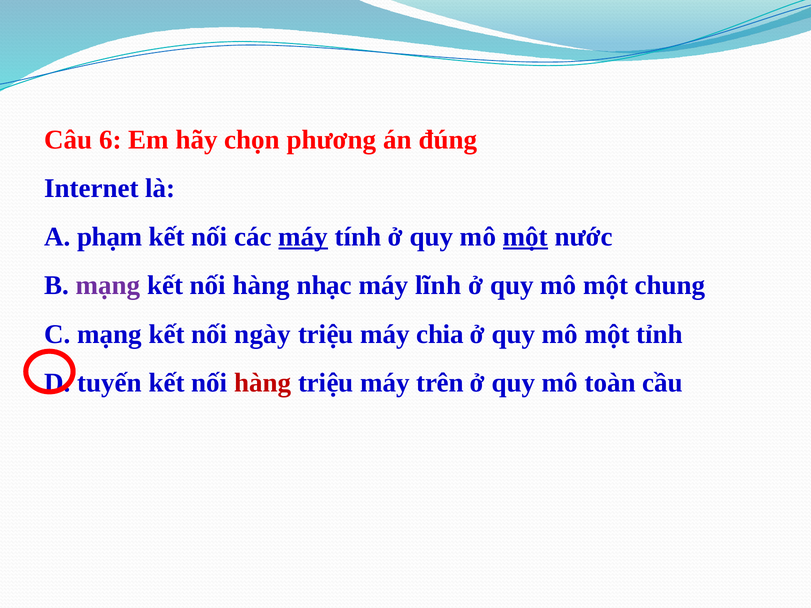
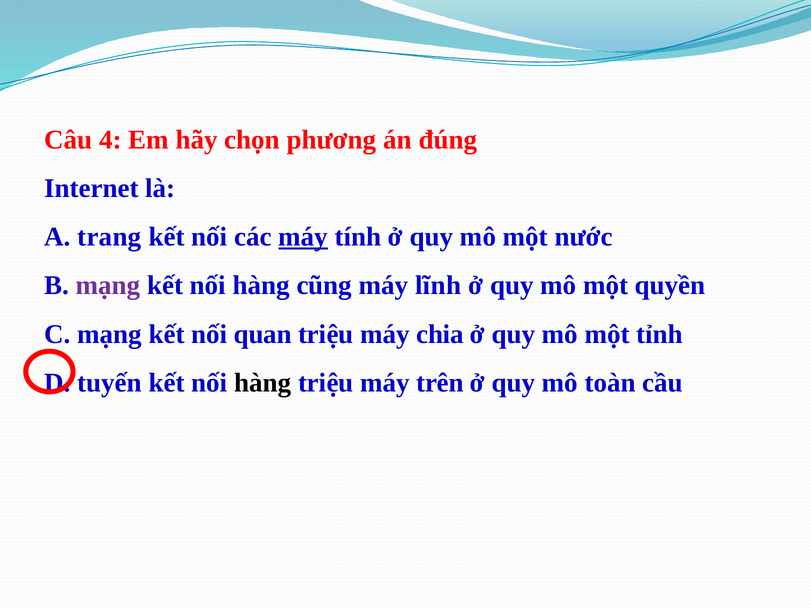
6: 6 -> 4 (110, 140)
phạm: phạm -> trang (109, 237)
một underline: present -> none (525, 237)
nhạc: nhạc -> cũng (324, 286)
chung: chung -> quyền (670, 286)
ngày: ngày -> quan (263, 334)
hàng colour: red -> black (263, 383)
